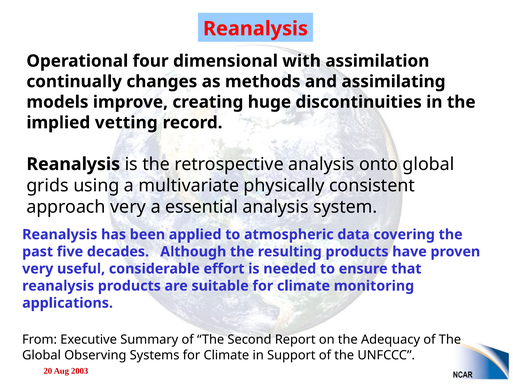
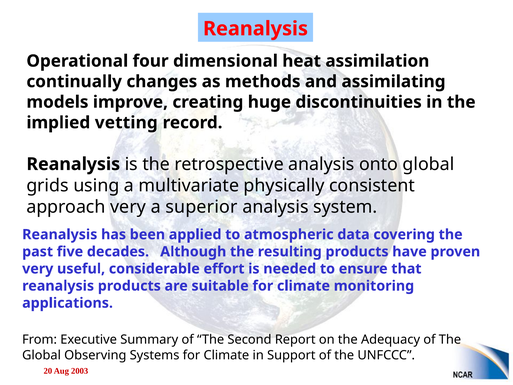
with: with -> heat (302, 61)
essential: essential -> superior (201, 207)
